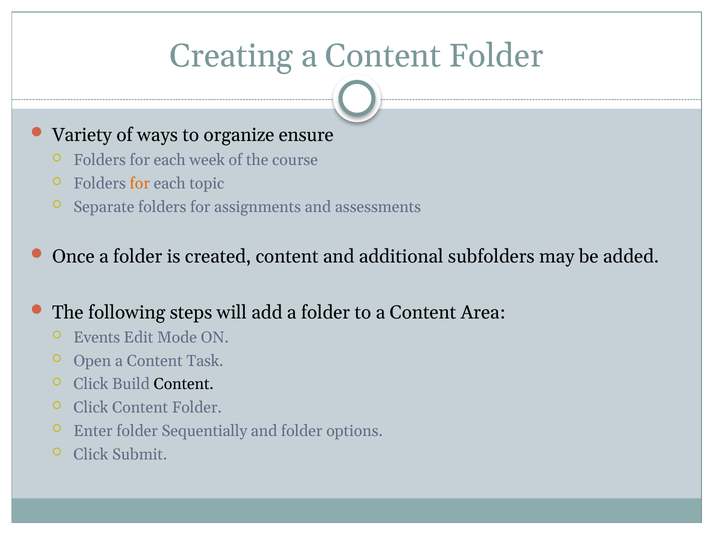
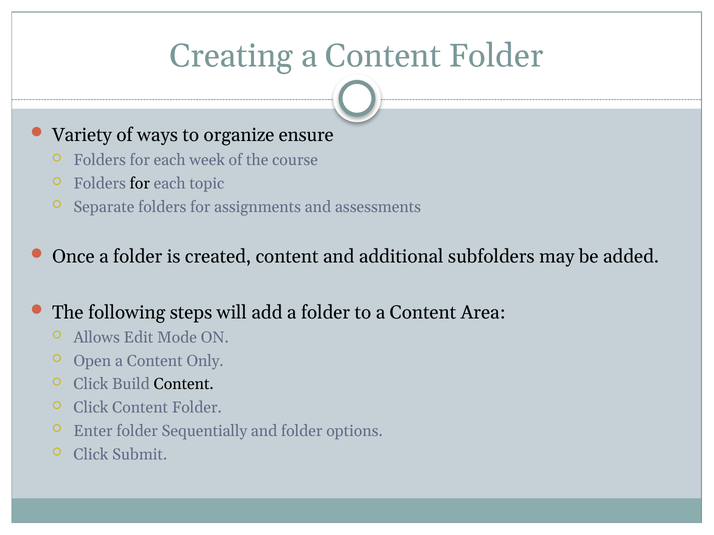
for colour: orange -> black (140, 184)
Events: Events -> Allows (97, 338)
Task: Task -> Only (205, 361)
